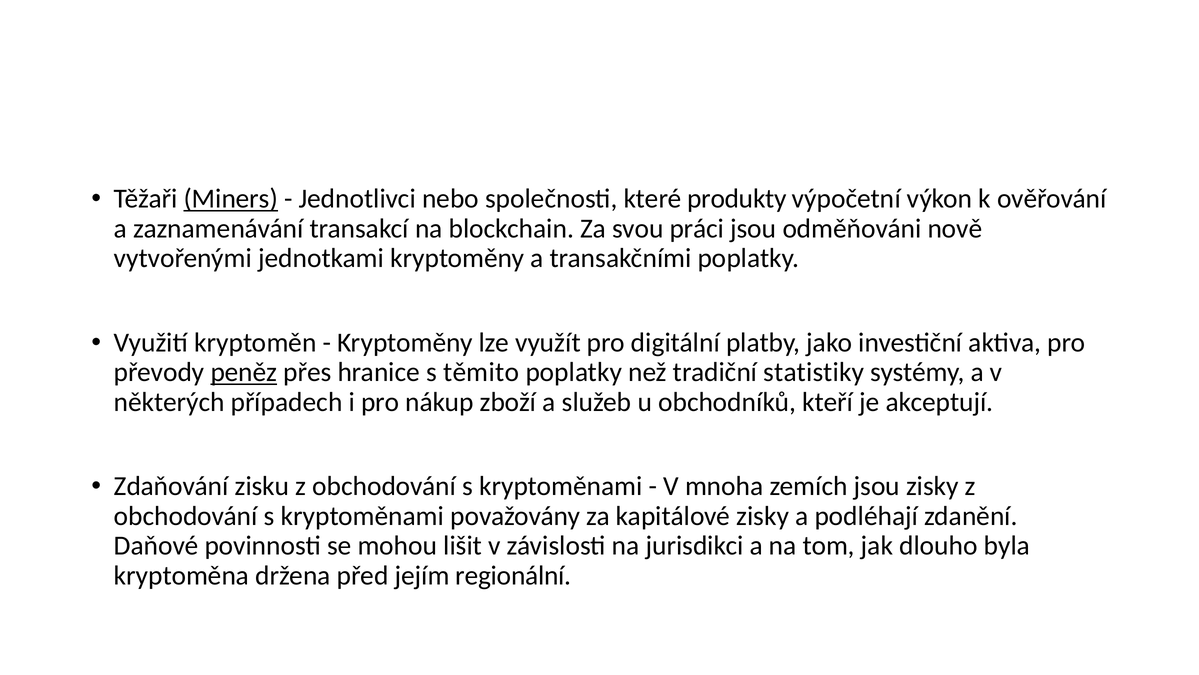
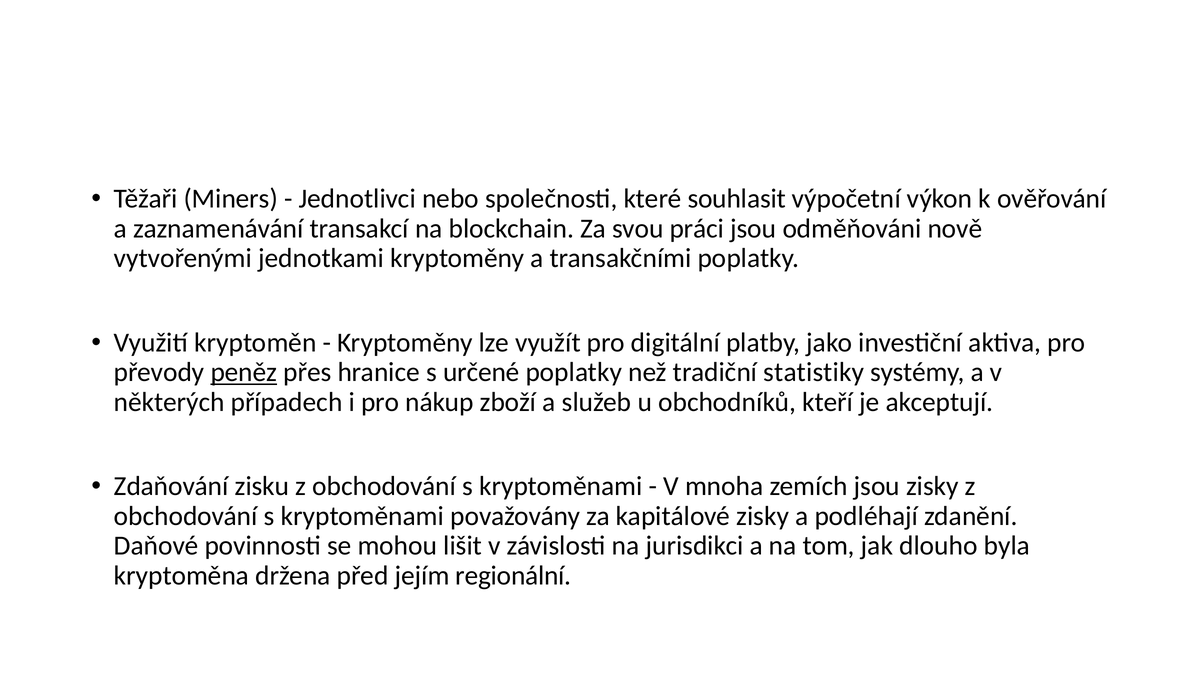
Miners underline: present -> none (231, 199)
produkty: produkty -> souhlasit (737, 199)
těmito: těmito -> určené (481, 372)
